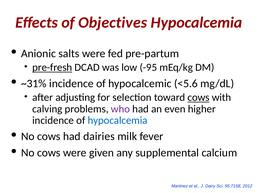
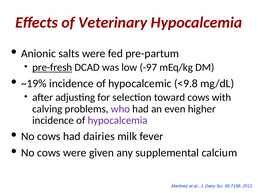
Objectives: Objectives -> Veterinary (113, 23)
-95: -95 -> -97 (148, 68)
~31%: ~31% -> ~19% (34, 84)
<5.6: <5.6 -> <9.8 (186, 84)
cows underline: present -> none (198, 98)
hypocalcemia colour: blue -> purple (118, 121)
